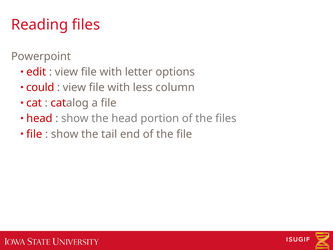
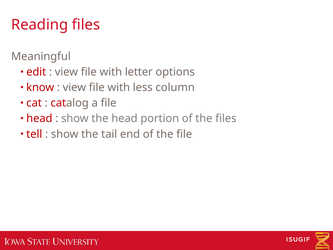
Powerpoint: Powerpoint -> Meaningful (41, 56)
could: could -> know (40, 87)
file: file -> tell (34, 134)
